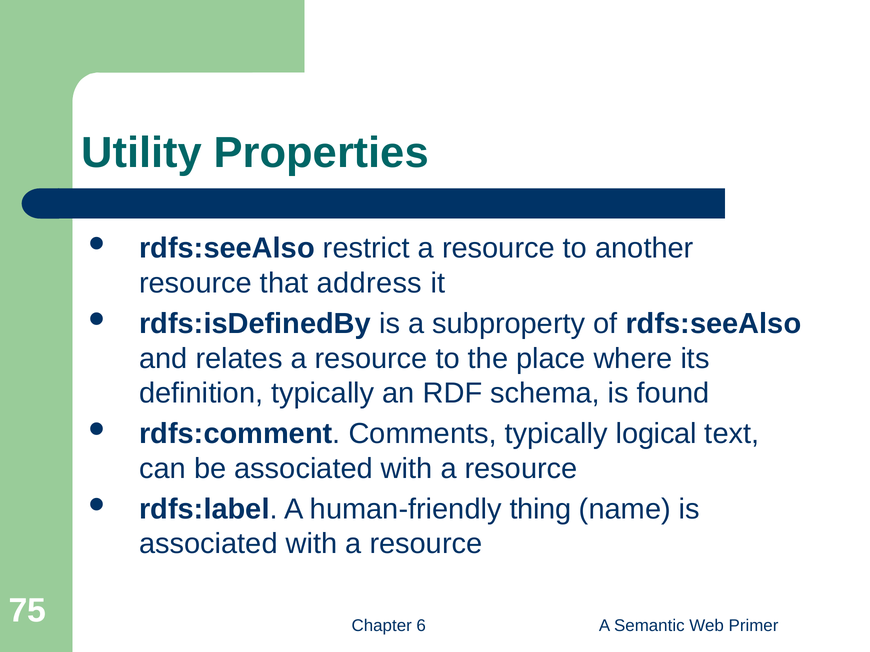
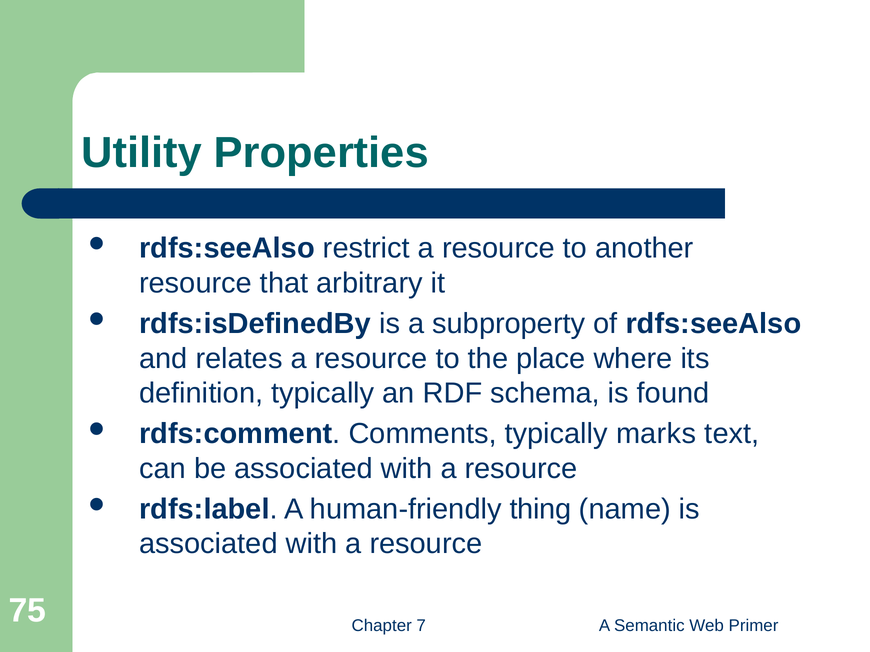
address: address -> arbitrary (370, 283)
logical: logical -> marks (656, 434)
6: 6 -> 7 (421, 626)
